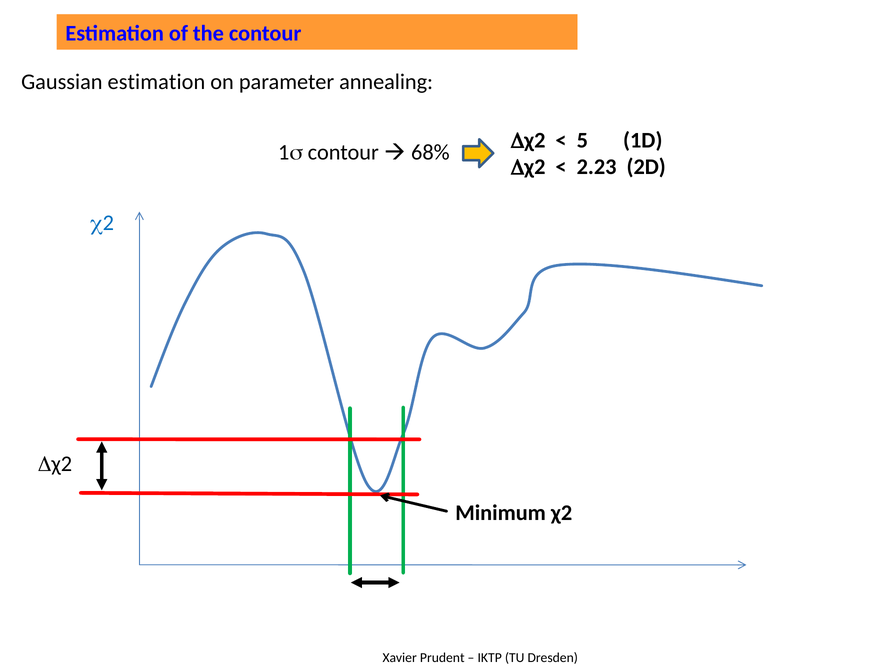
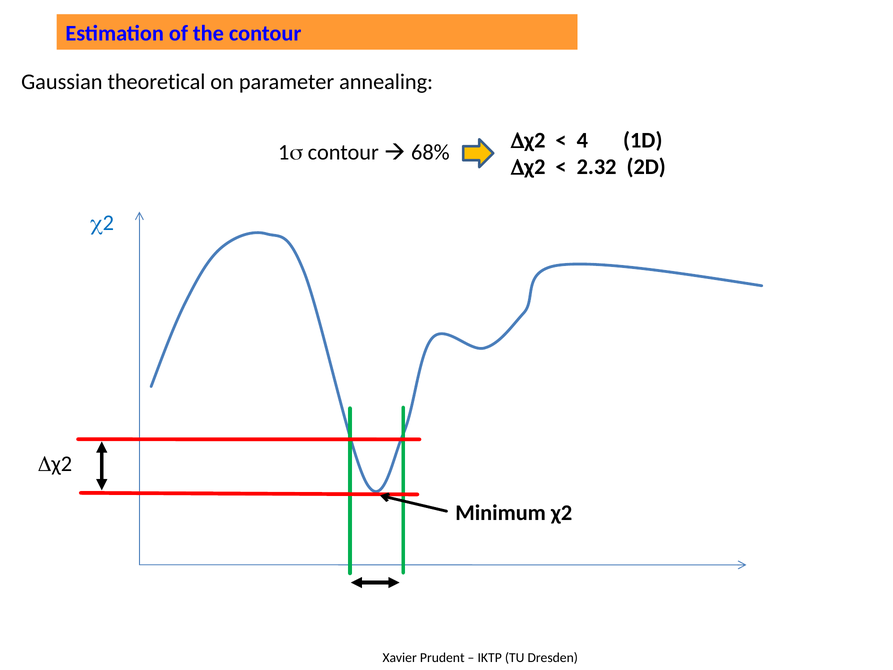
Gaussian estimation: estimation -> theoretical (157, 82)
5: 5 -> 4 (582, 140)
2.23: 2.23 -> 2.32 (597, 167)
